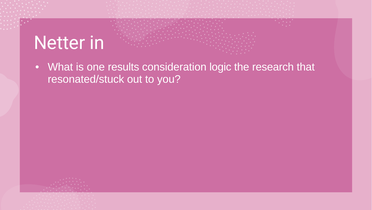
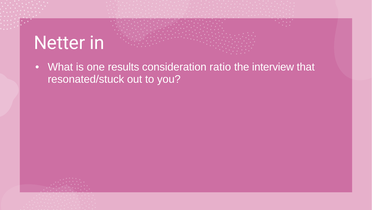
logic: logic -> ratio (220, 67)
research: research -> interview (273, 67)
